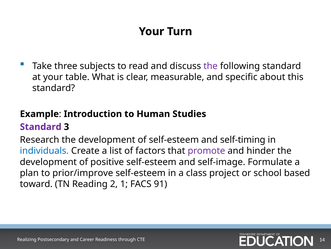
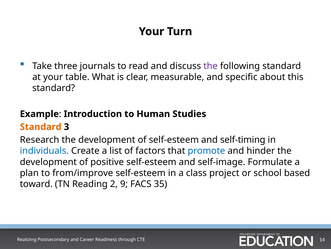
subjects: subjects -> journals (97, 66)
Standard colour: purple -> orange (41, 127)
promote colour: purple -> blue (206, 150)
prior/improve: prior/improve -> from/improve (83, 173)
1: 1 -> 9 (124, 184)
91: 91 -> 35 (161, 184)
